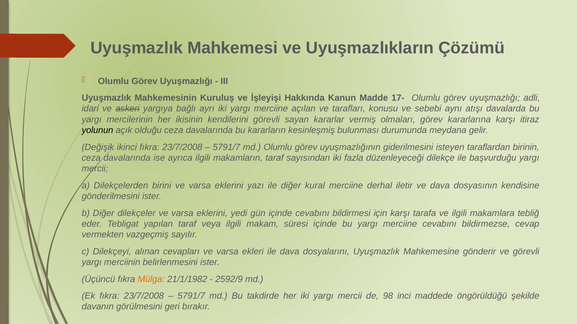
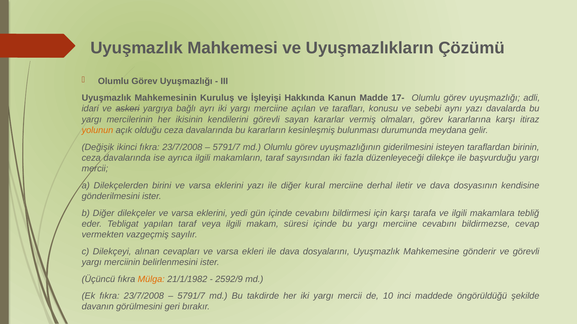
aynı atışı: atışı -> yazı (474, 109)
yolunun colour: black -> orange (97, 130)
98: 98 -> 10 (388, 296)
